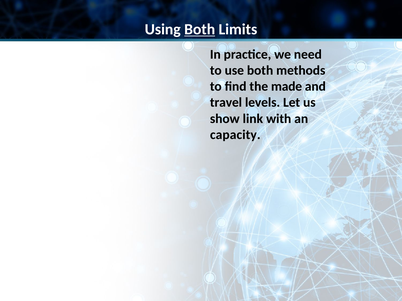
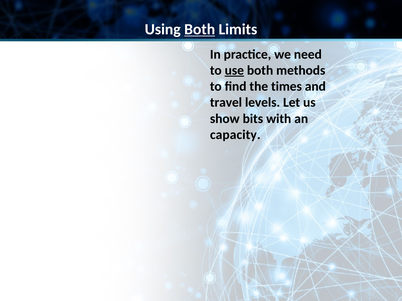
use underline: none -> present (234, 71)
made: made -> times (286, 87)
link: link -> bits (253, 119)
